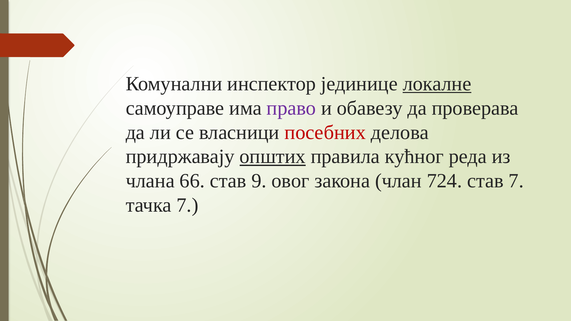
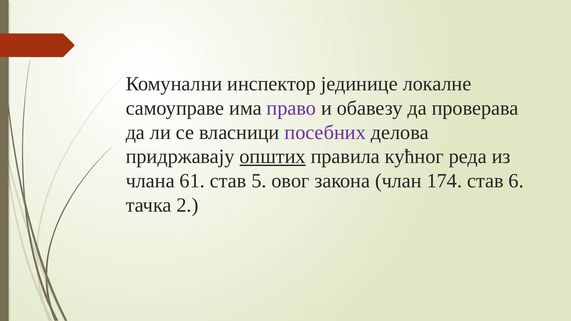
локалне underline: present -> none (437, 84)
посебних colour: red -> purple (325, 132)
66: 66 -> 61 (192, 181)
9: 9 -> 5 (259, 181)
724: 724 -> 174 (444, 181)
став 7: 7 -> 6 (516, 181)
тачка 7: 7 -> 2 (187, 205)
